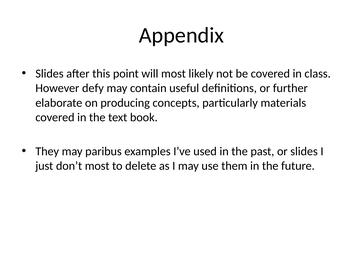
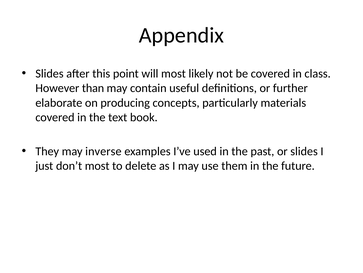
defy: defy -> than (93, 88)
paribus: paribus -> inverse (103, 151)
